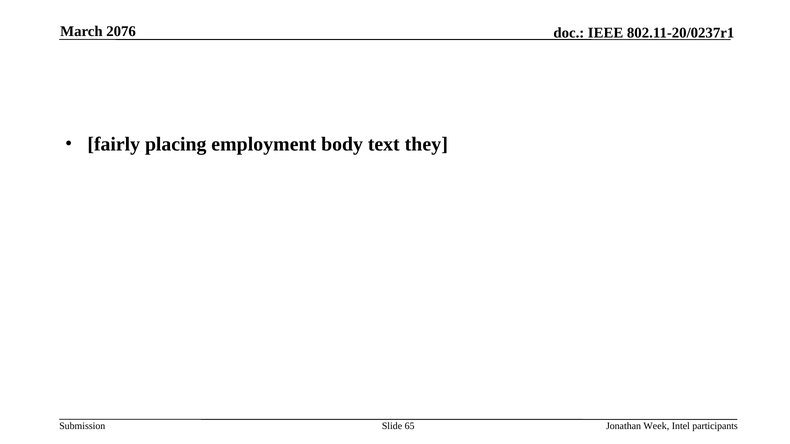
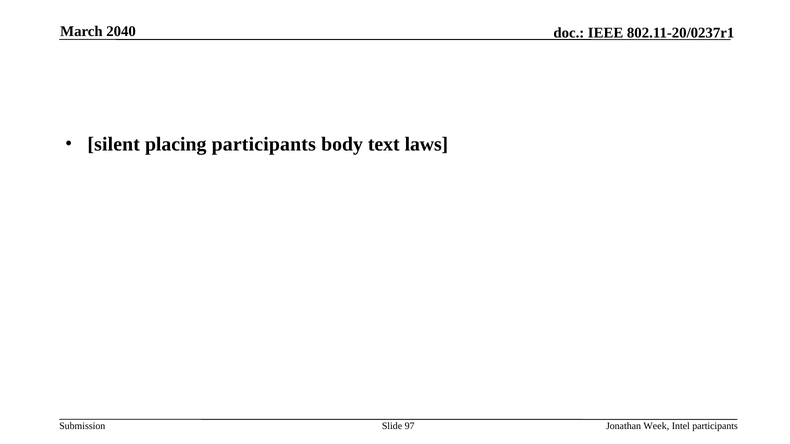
2076: 2076 -> 2040 (121, 31)
fairly: fairly -> silent (114, 145)
placing employment: employment -> participants (264, 145)
they: they -> laws (426, 145)
65: 65 -> 97 (410, 426)
